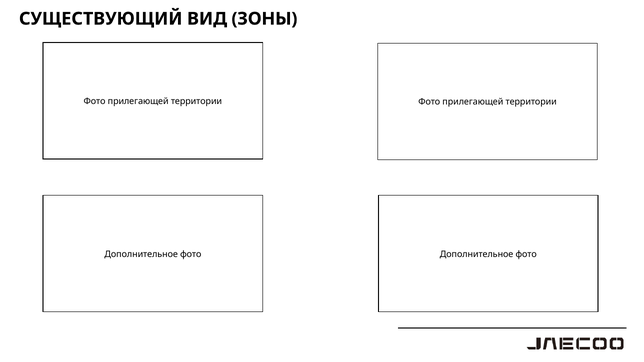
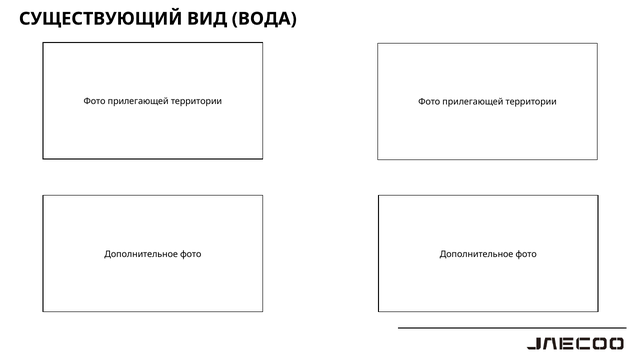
ЗОНЫ: ЗОНЫ -> ВОДА (264, 19)
